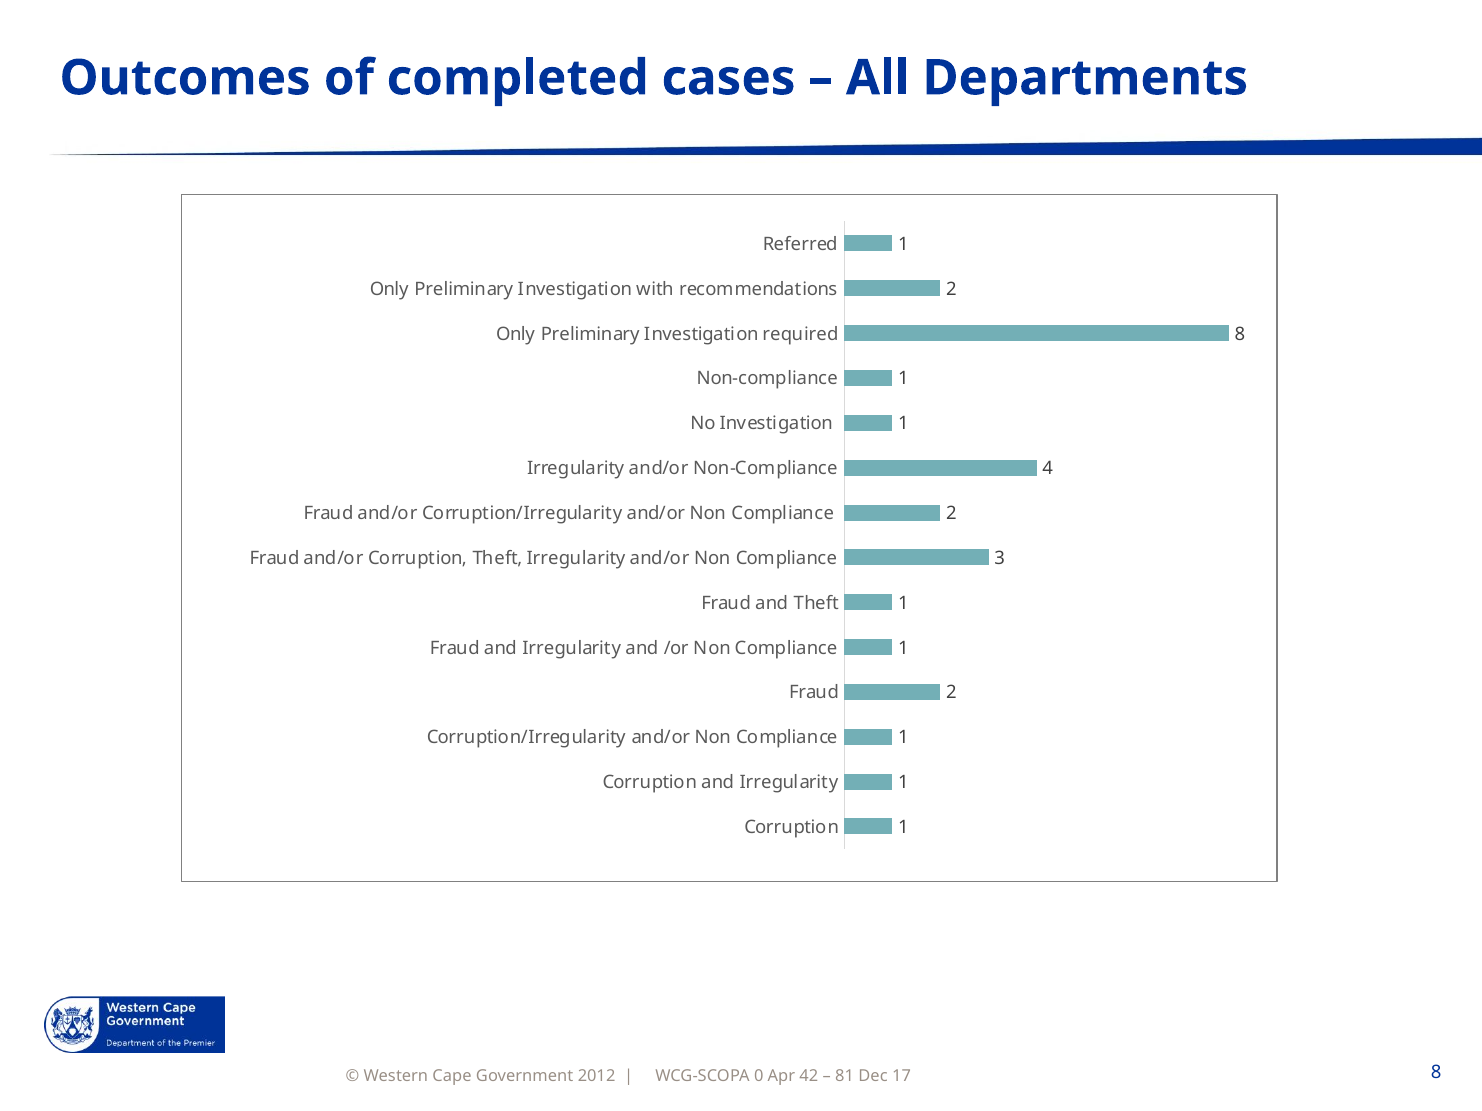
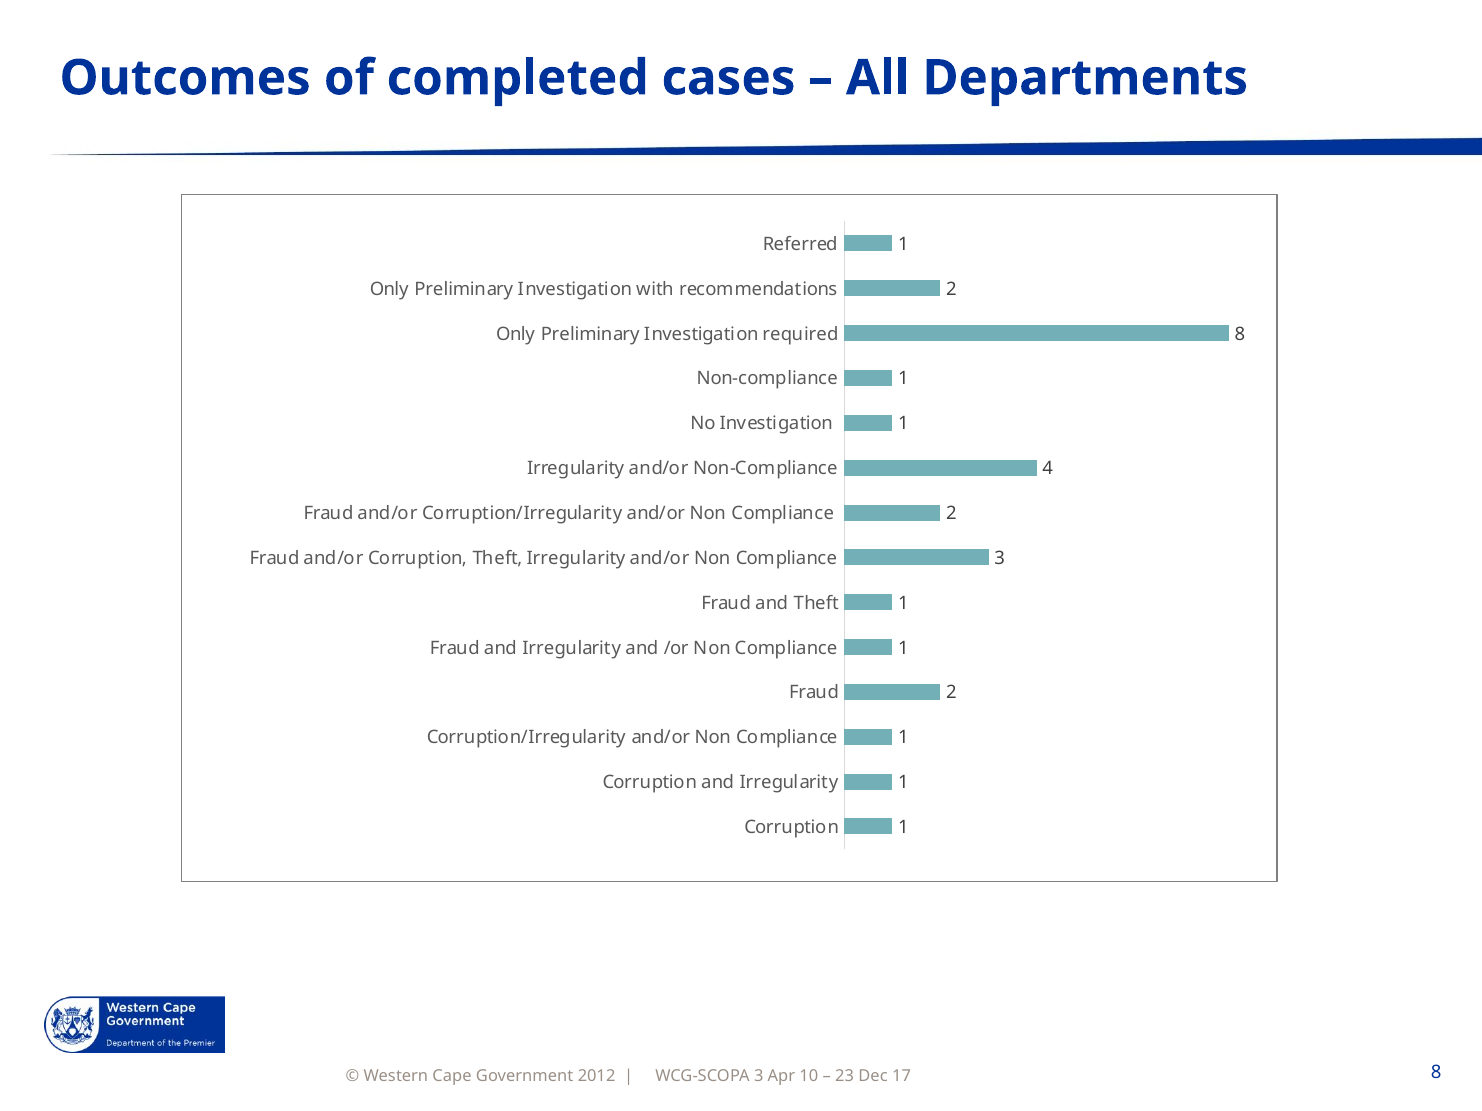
WCG-SCOPA 0: 0 -> 3 (759, 1077)
42: 42 -> 10 (809, 1077)
81: 81 -> 23 (845, 1077)
